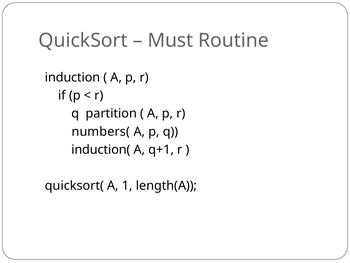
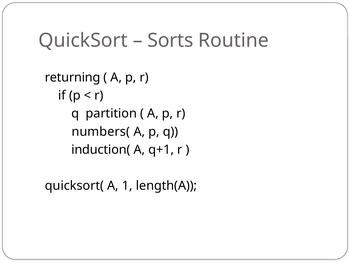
Must: Must -> Sorts (170, 40)
induction: induction -> returning (73, 77)
